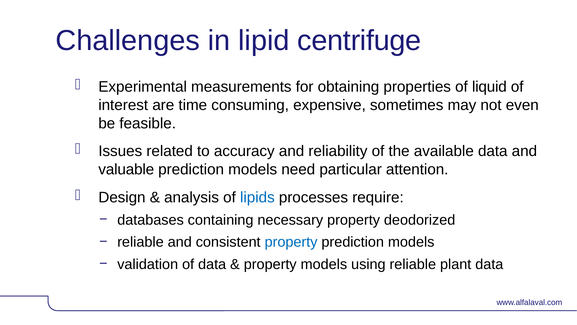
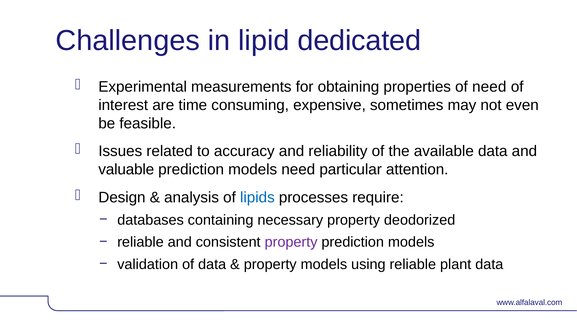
centrifuge: centrifuge -> dedicated (359, 41)
of liquid: liquid -> need (489, 87)
property colour: blue -> purple (291, 242)
